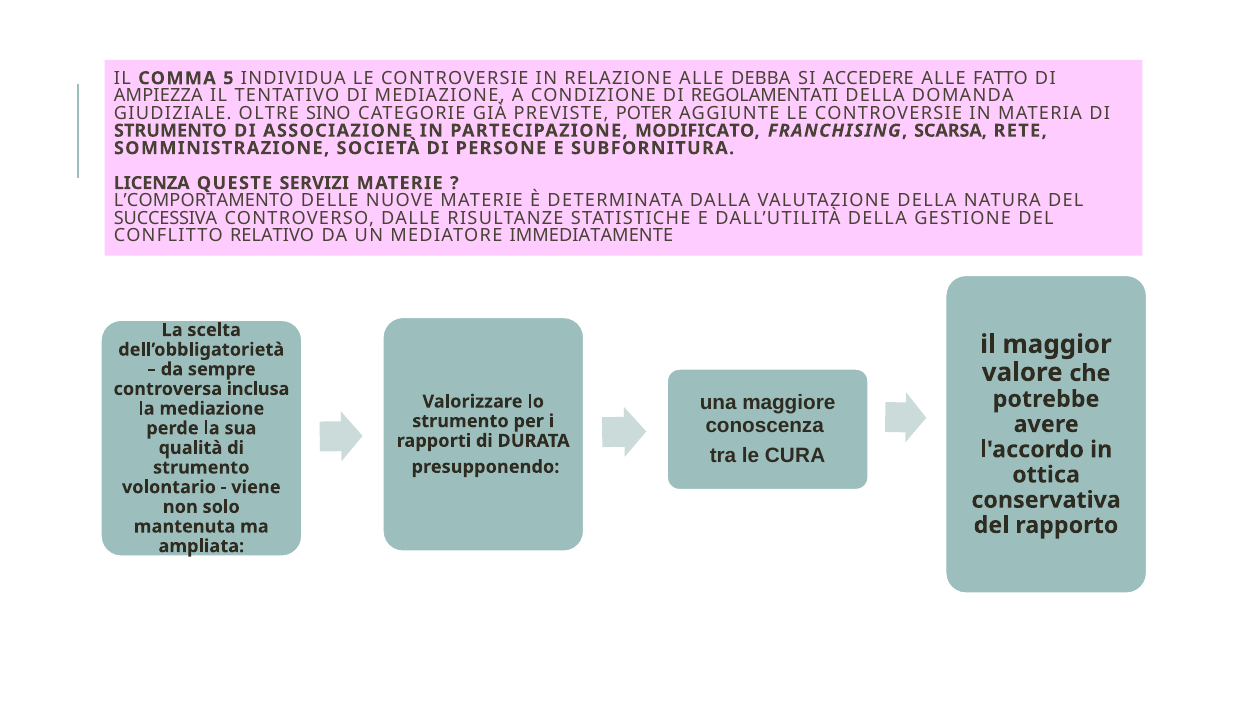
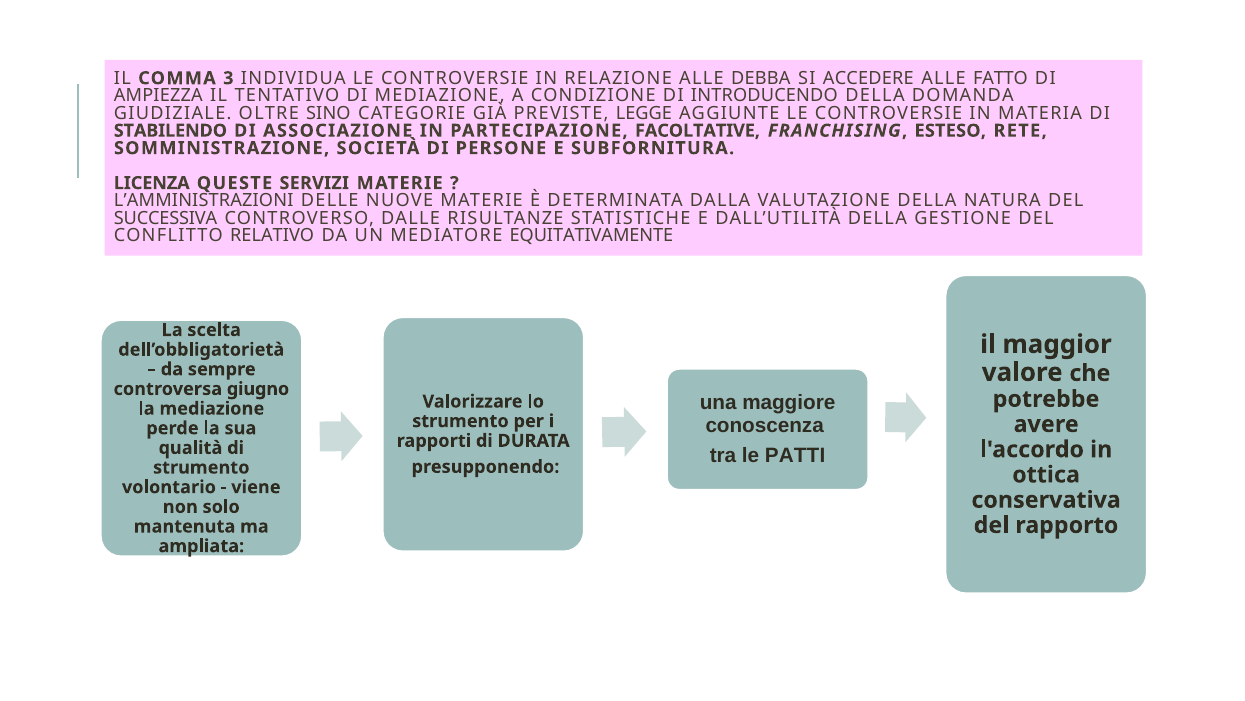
5: 5 -> 3 (228, 78)
REGOLAMENTATI: REGOLAMENTATI -> INTRODUCENDO (764, 96)
POTER: POTER -> LEGGE (644, 113)
STRUMENTO: STRUMENTO -> STABILENDO (170, 131)
MODIFICATO: MODIFICATO -> FACOLTATIVE (697, 131)
SCARSA: SCARSA -> ESTESO (950, 131)
L’COMPORTAMENTO: L’COMPORTAMENTO -> L’AMMINISTRAZIONI (204, 200)
IMMEDIATAMENTE: IMMEDIATAMENTE -> EQUITATIVAMENTE (591, 235)
inclusa: inclusa -> giugno (258, 389)
CURA: CURA -> PATTI (795, 455)
